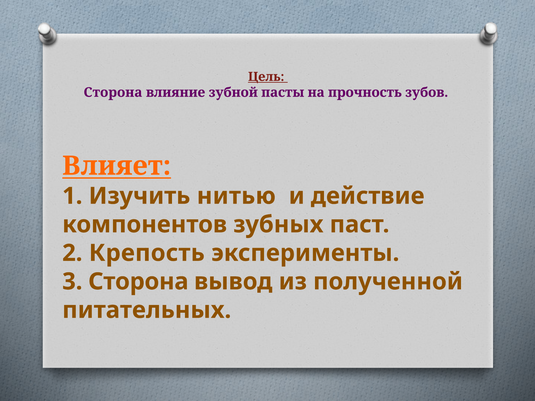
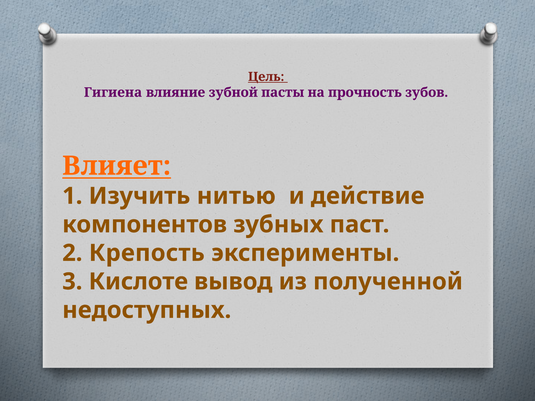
Сторона: Сторона -> Гигиена (113, 92)
3 Сторона: Сторона -> Кислоте (138, 282)
питательных: питательных -> недоступных (147, 310)
